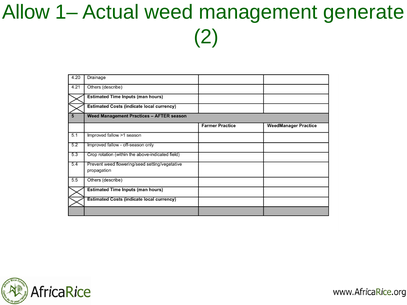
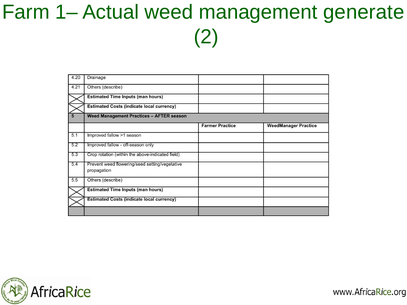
Allow: Allow -> Farm (26, 12)
